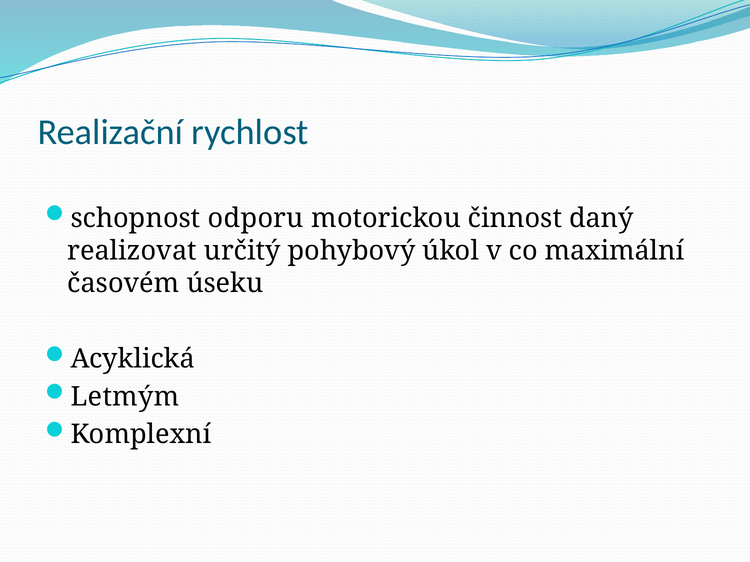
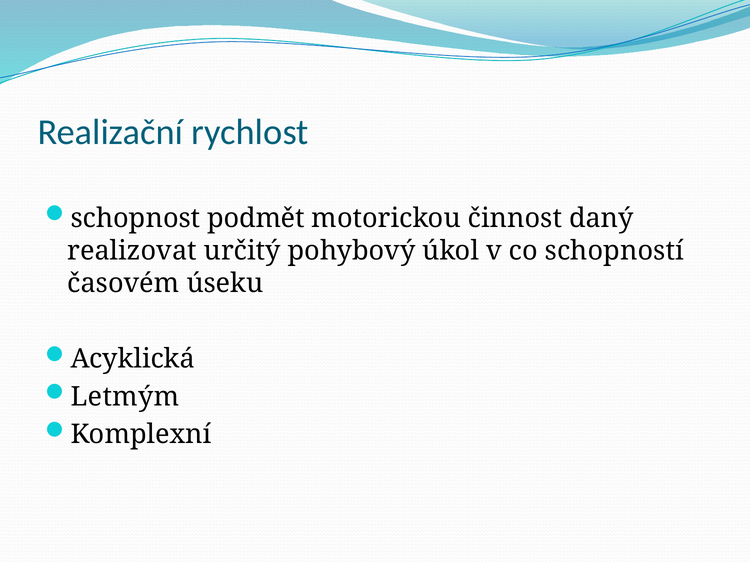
odporu: odporu -> podmět (256, 218)
maximální: maximální -> schopností (614, 251)
